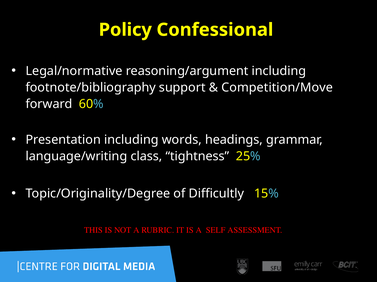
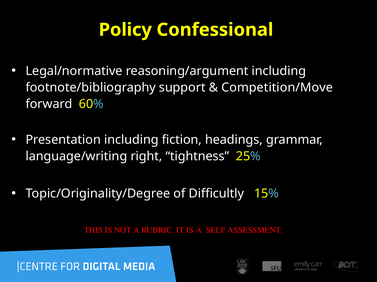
words: words -> fiction (182, 140)
class: class -> right (146, 157)
